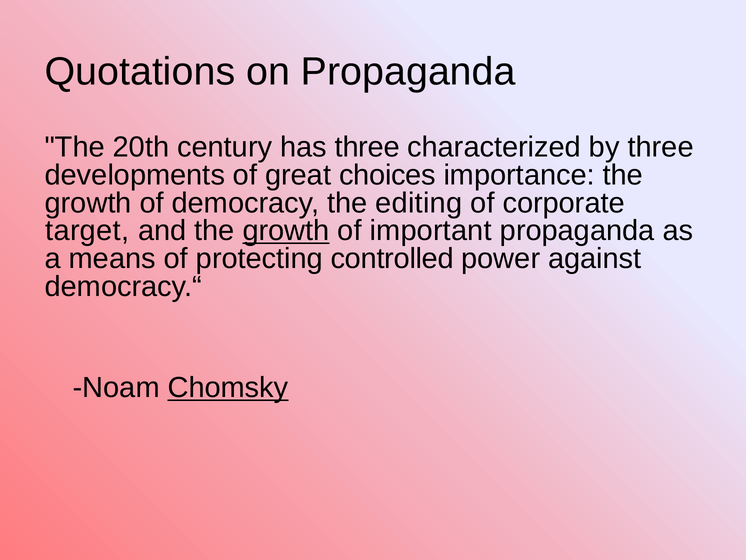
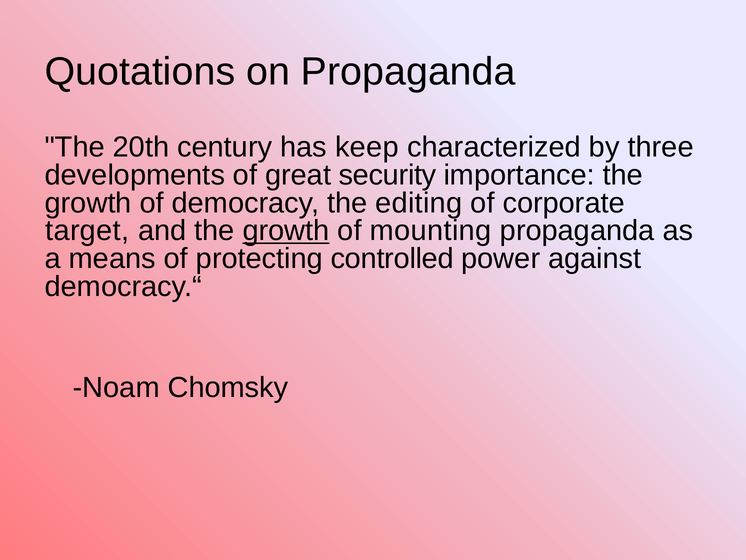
has three: three -> keep (367, 147)
choices: choices -> security (387, 175)
important: important -> mounting (431, 231)
Chomsky underline: present -> none (228, 387)
